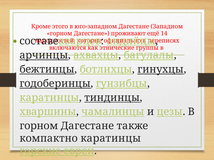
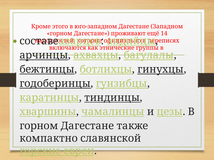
компактно каратинцы: каратинцы -> славянской (111, 139)
